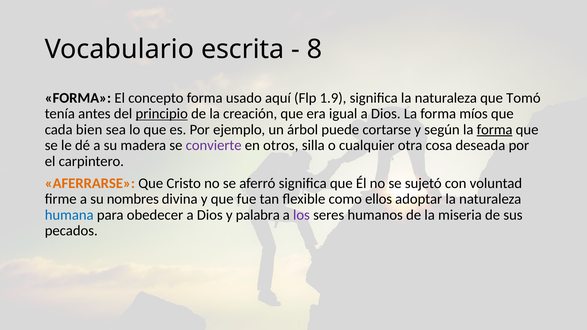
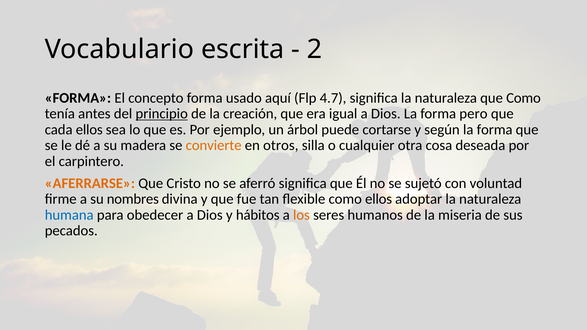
8: 8 -> 2 (314, 49)
1.9: 1.9 -> 4.7 (333, 98)
que Tomó: Tomó -> Como (523, 98)
míos: míos -> pero (473, 114)
cada bien: bien -> ellos (89, 130)
forma underline: present -> none (495, 130)
convierte colour: purple -> orange (214, 145)
palabra: palabra -> hábitos (258, 215)
los colour: purple -> orange (301, 215)
